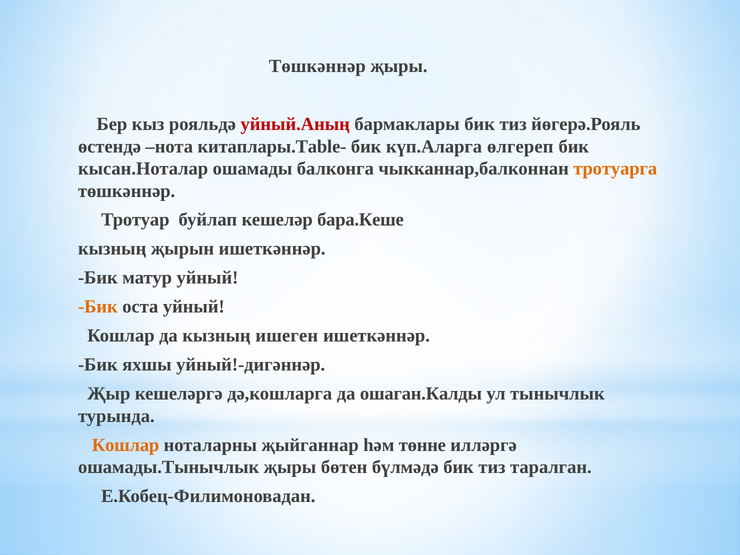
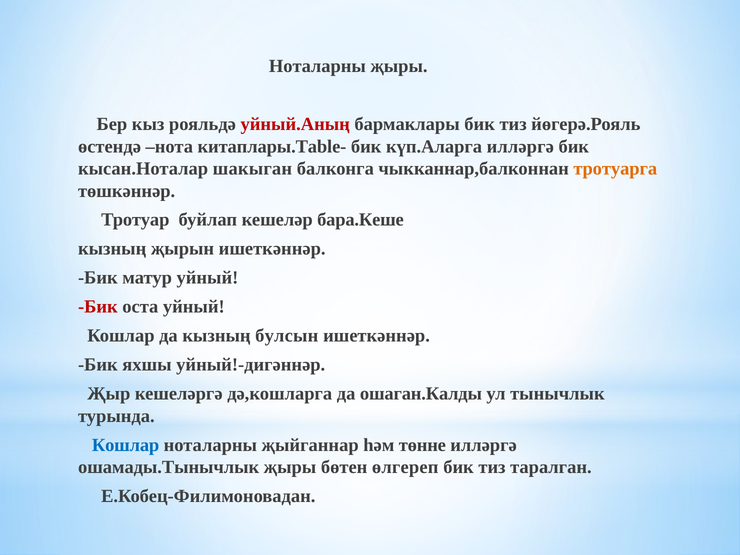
Төшкәннәр: Төшкәннәр -> Ноталарны (317, 66)
күп.Аларга өлгереп: өлгереп -> илләргә (520, 146)
ошамады: ошамады -> шакыган (252, 169)
Бик colour: orange -> red (98, 307)
ишеген: ишеген -> булсын (287, 336)
Кошлар colour: orange -> blue (126, 445)
бүлмәдә: бүлмәдә -> өлгереп (405, 467)
